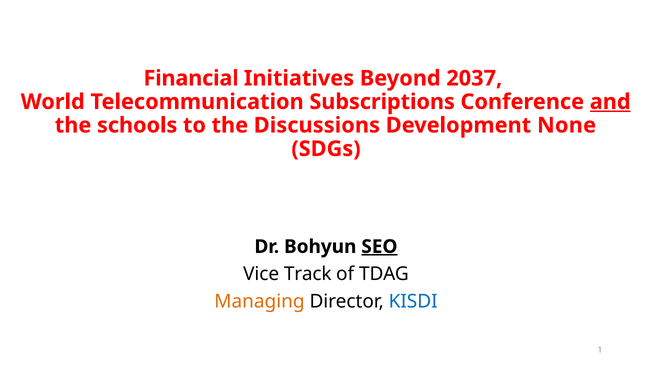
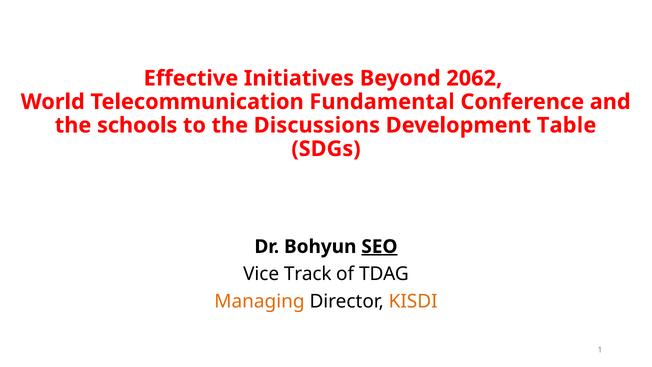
Financial: Financial -> Effective (191, 78)
2037: 2037 -> 2062 (474, 78)
Subscriptions: Subscriptions -> Fundamental (382, 102)
and underline: present -> none (610, 102)
None: None -> Table (567, 125)
KISDI colour: blue -> orange (413, 301)
